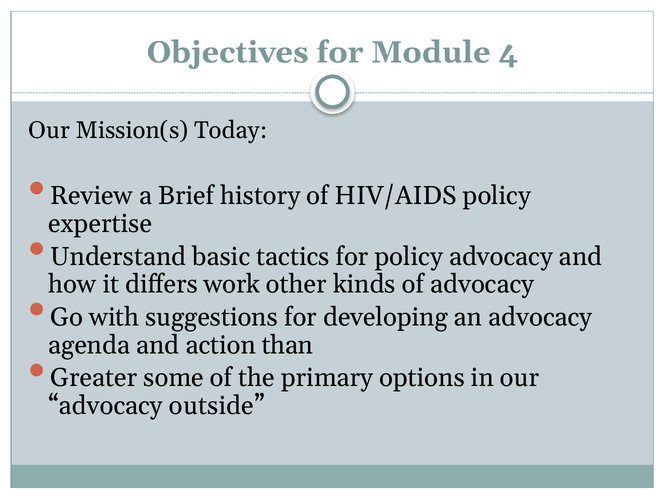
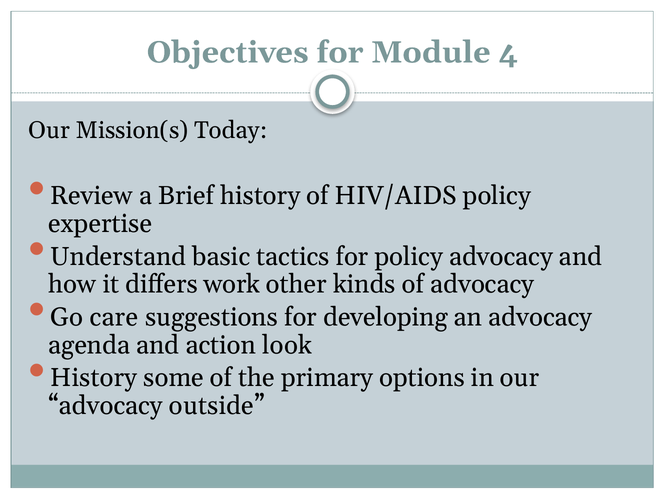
with: with -> care (114, 317)
than: than -> look (287, 345)
Greater: Greater -> History (94, 378)
